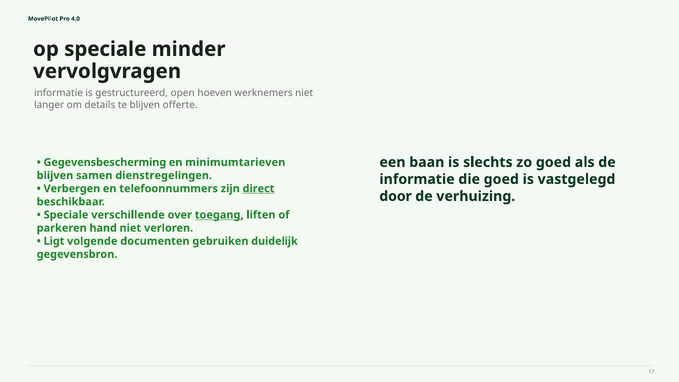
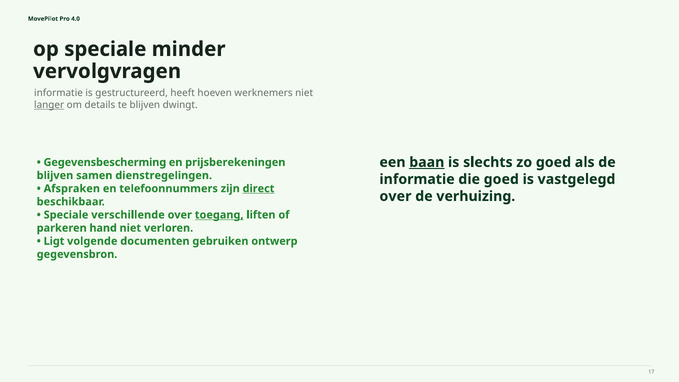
open: open -> heeft (183, 93)
langer underline: none -> present (49, 105)
offerte: offerte -> dwingt (180, 105)
baan underline: none -> present (427, 162)
minimumtarieven: minimumtarieven -> prijsberekeningen (235, 162)
Verbergen: Verbergen -> Afspraken (72, 189)
door: door -> over (395, 196)
duidelijk: duidelijk -> ontwerp (274, 241)
